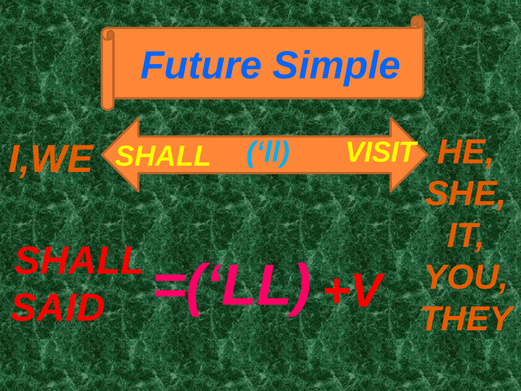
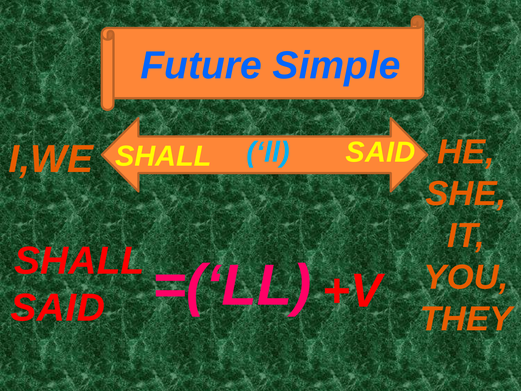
VISIT: VISIT -> SAID (380, 152)
